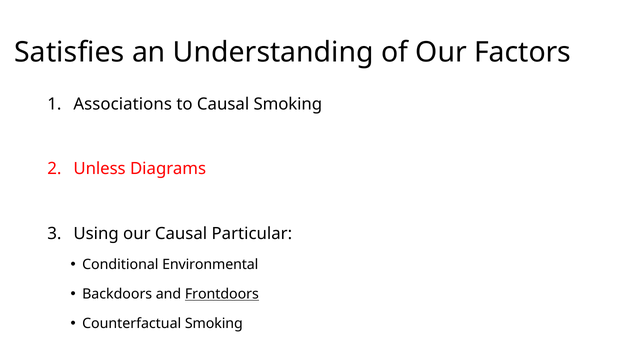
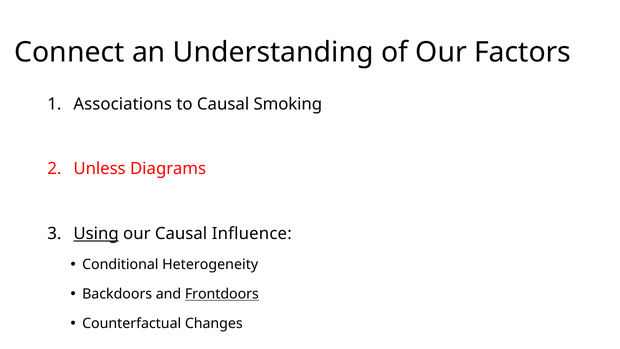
Satisfies: Satisfies -> Connect (69, 52)
Using underline: none -> present (96, 233)
Particular: Particular -> Influence (252, 233)
Environmental: Environmental -> Heterogeneity (210, 264)
Counterfactual Smoking: Smoking -> Changes (214, 323)
